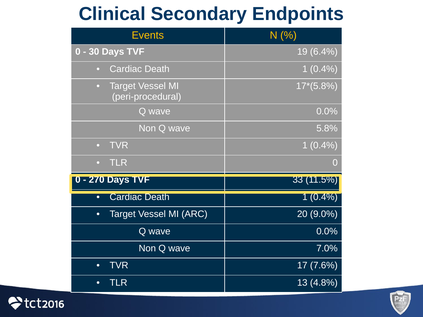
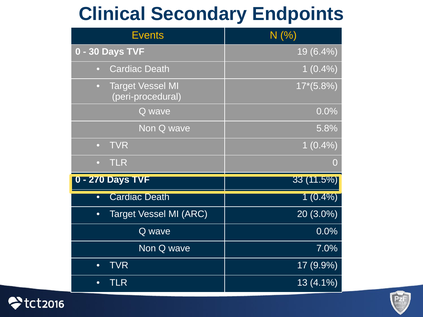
9.0%: 9.0% -> 3.0% (324, 214)
7.6%: 7.6% -> 9.9% (324, 266)
4.8%: 4.8% -> 4.1% (324, 283)
